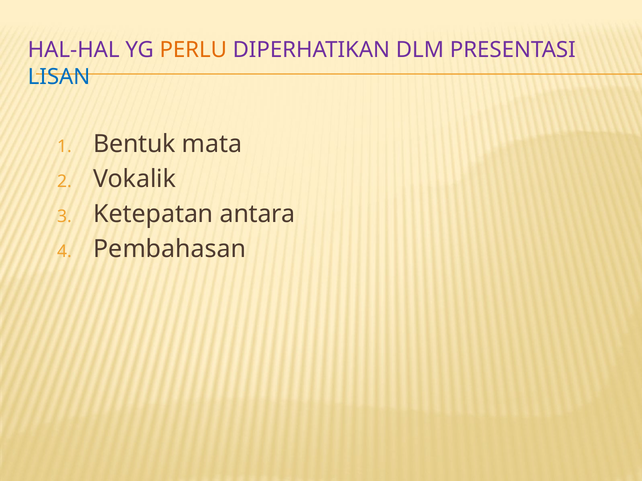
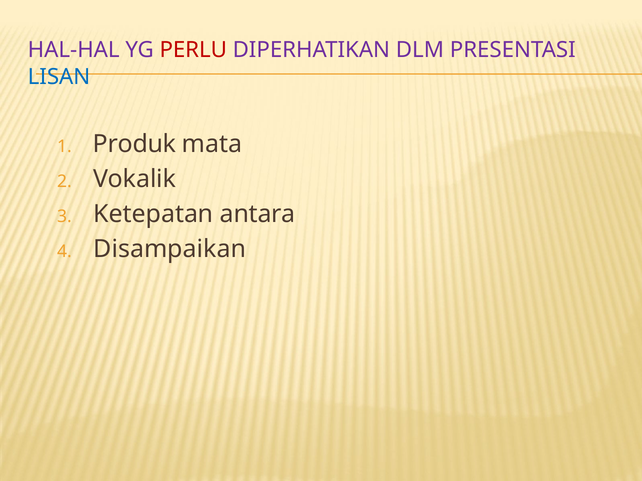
PERLU colour: orange -> red (193, 50)
Bentuk: Bentuk -> Produk (134, 144)
Pembahasan: Pembahasan -> Disampaikan (170, 249)
